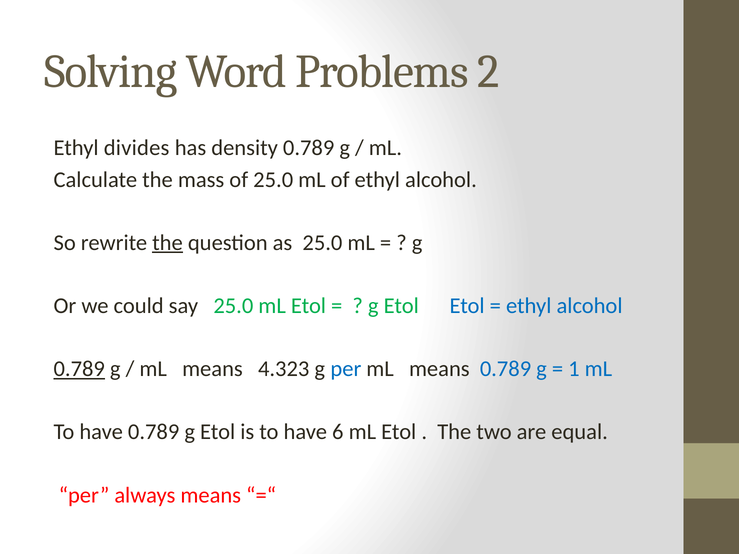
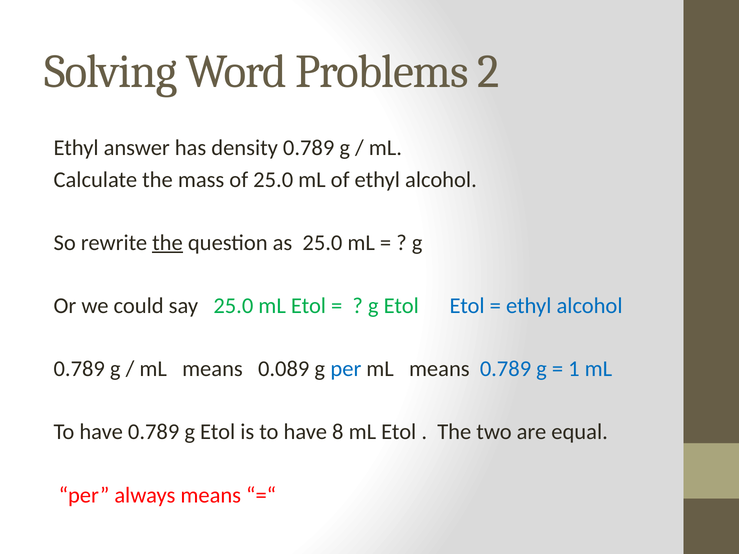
divides: divides -> answer (137, 148)
0.789 underline: present -> none (79, 369)
4.323: 4.323 -> 0.089 (284, 369)
6: 6 -> 8 (338, 432)
